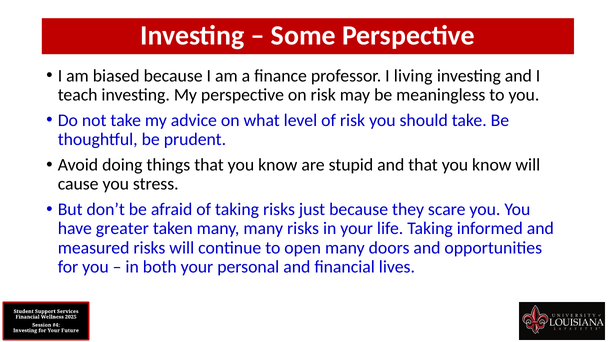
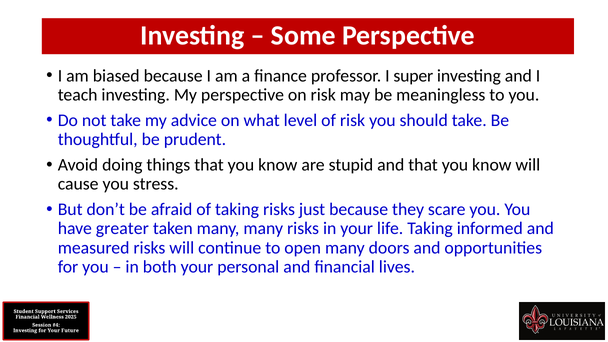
living: living -> super (413, 76)
